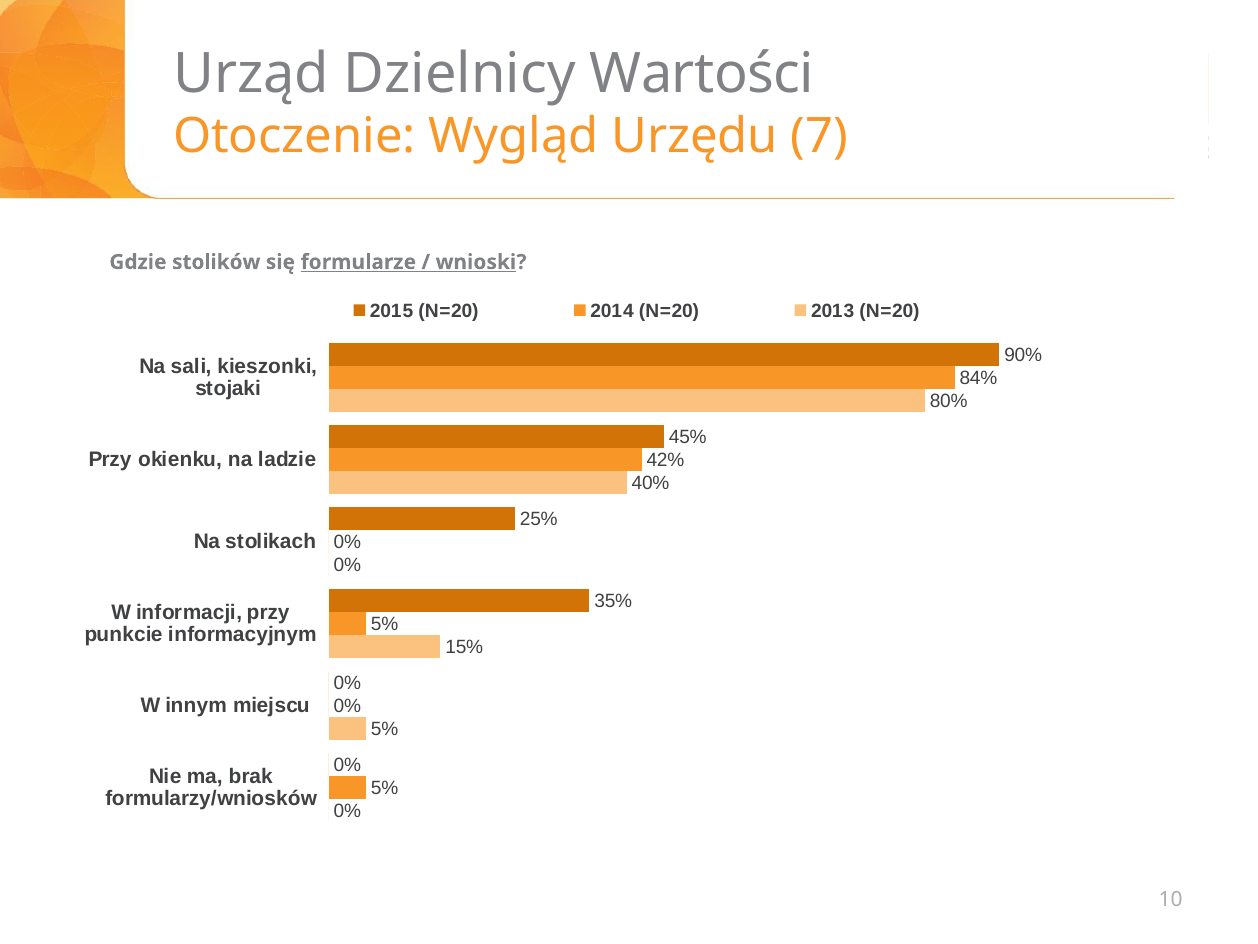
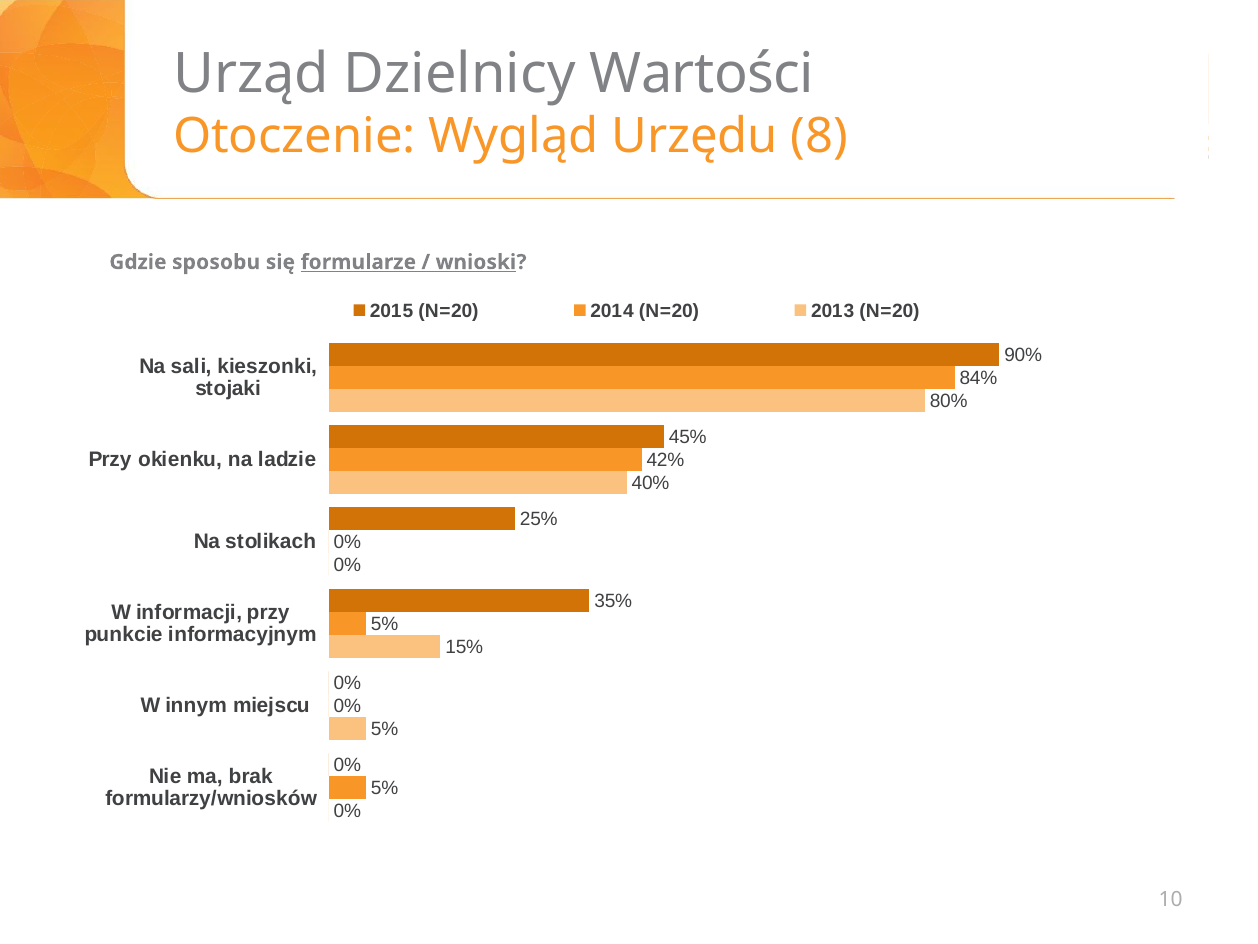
7: 7 -> 8 (819, 136)
stolików: stolików -> sposobu (216, 262)
